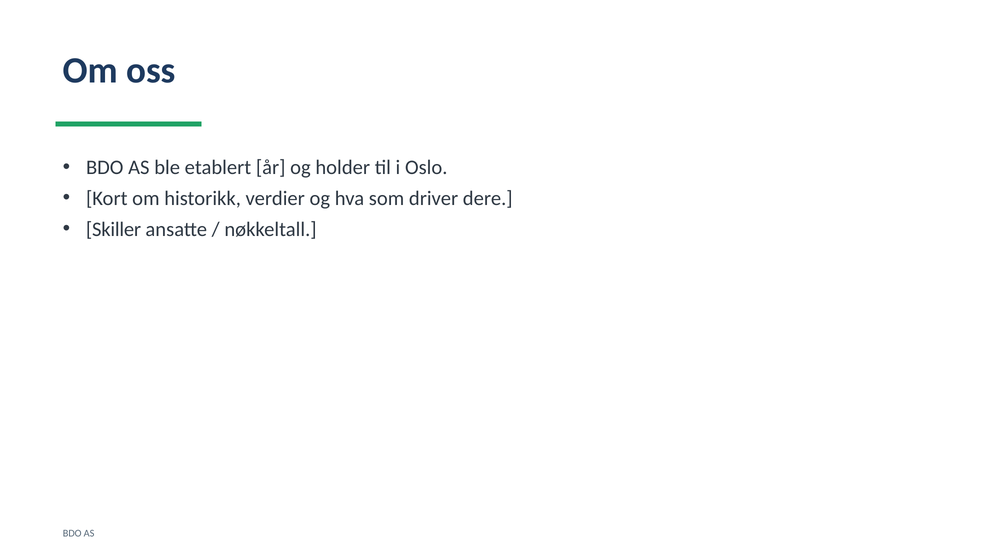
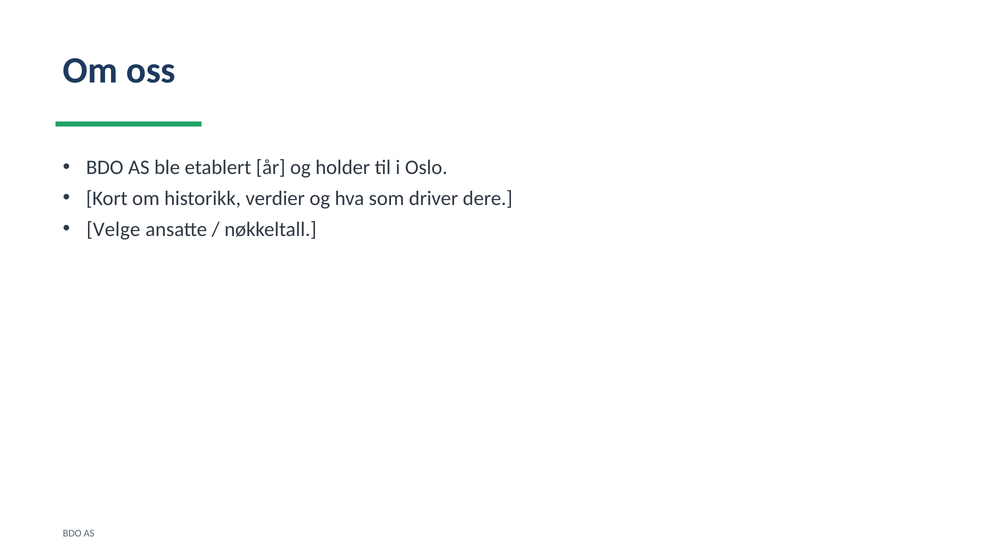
Skiller: Skiller -> Velge (113, 229)
